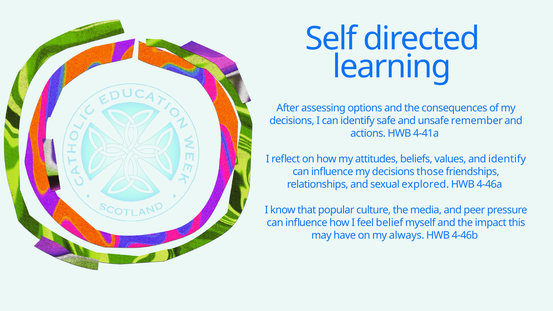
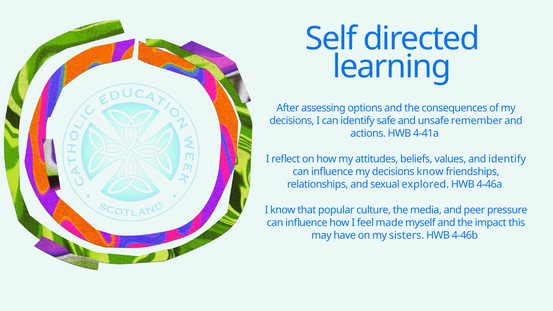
decisions those: those -> know (430, 172)
belief: belief -> made (390, 223)
always: always -> sisters (407, 235)
